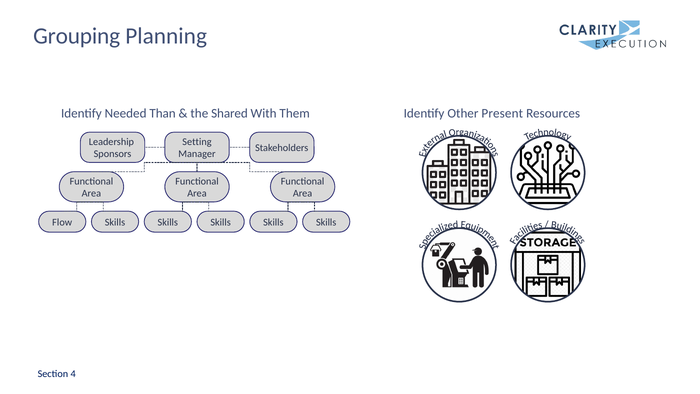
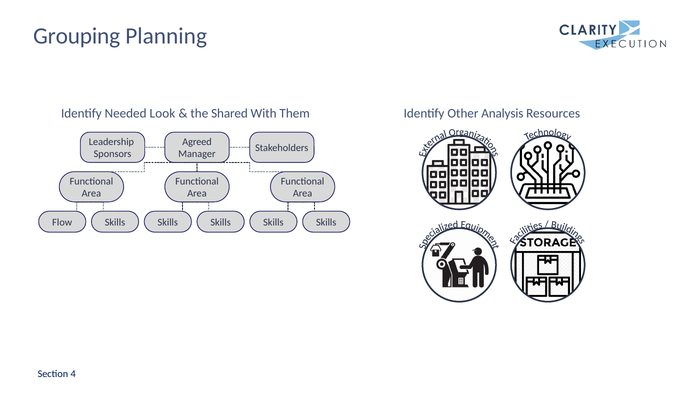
Than: Than -> Look (162, 113)
Present: Present -> Analysis (502, 113)
Setting: Setting -> Agreed (197, 142)
